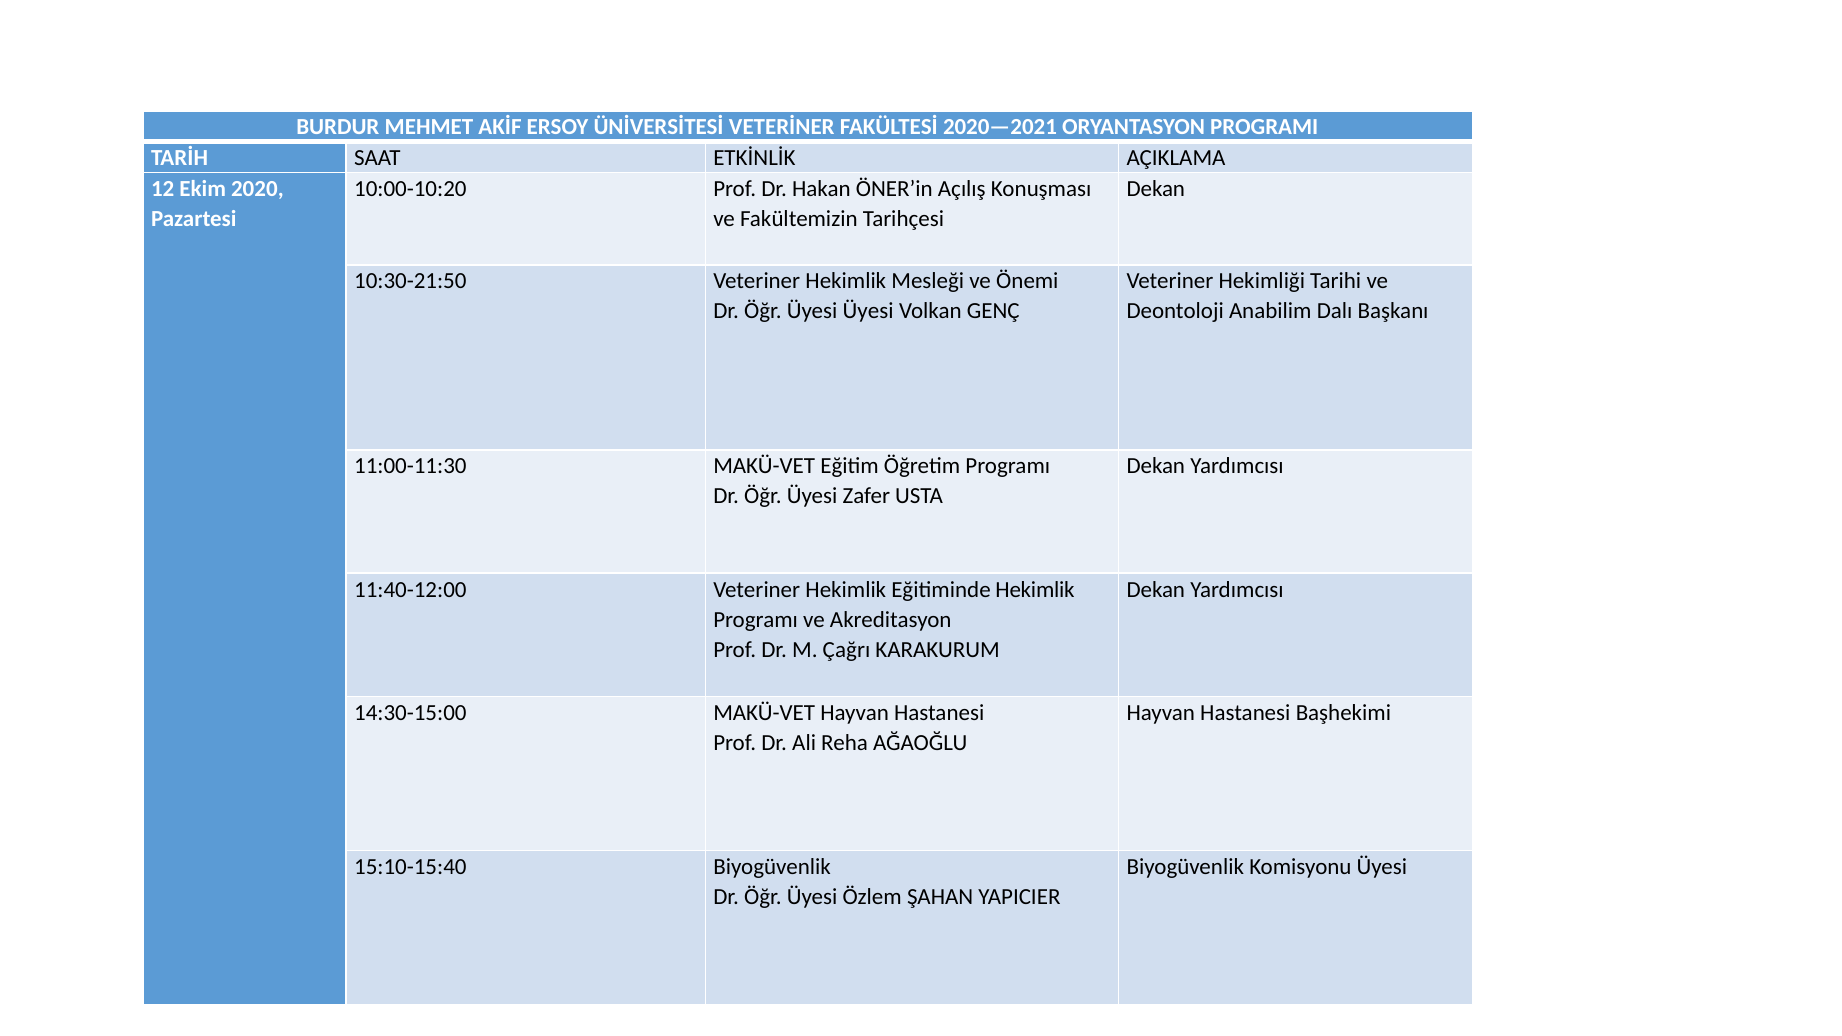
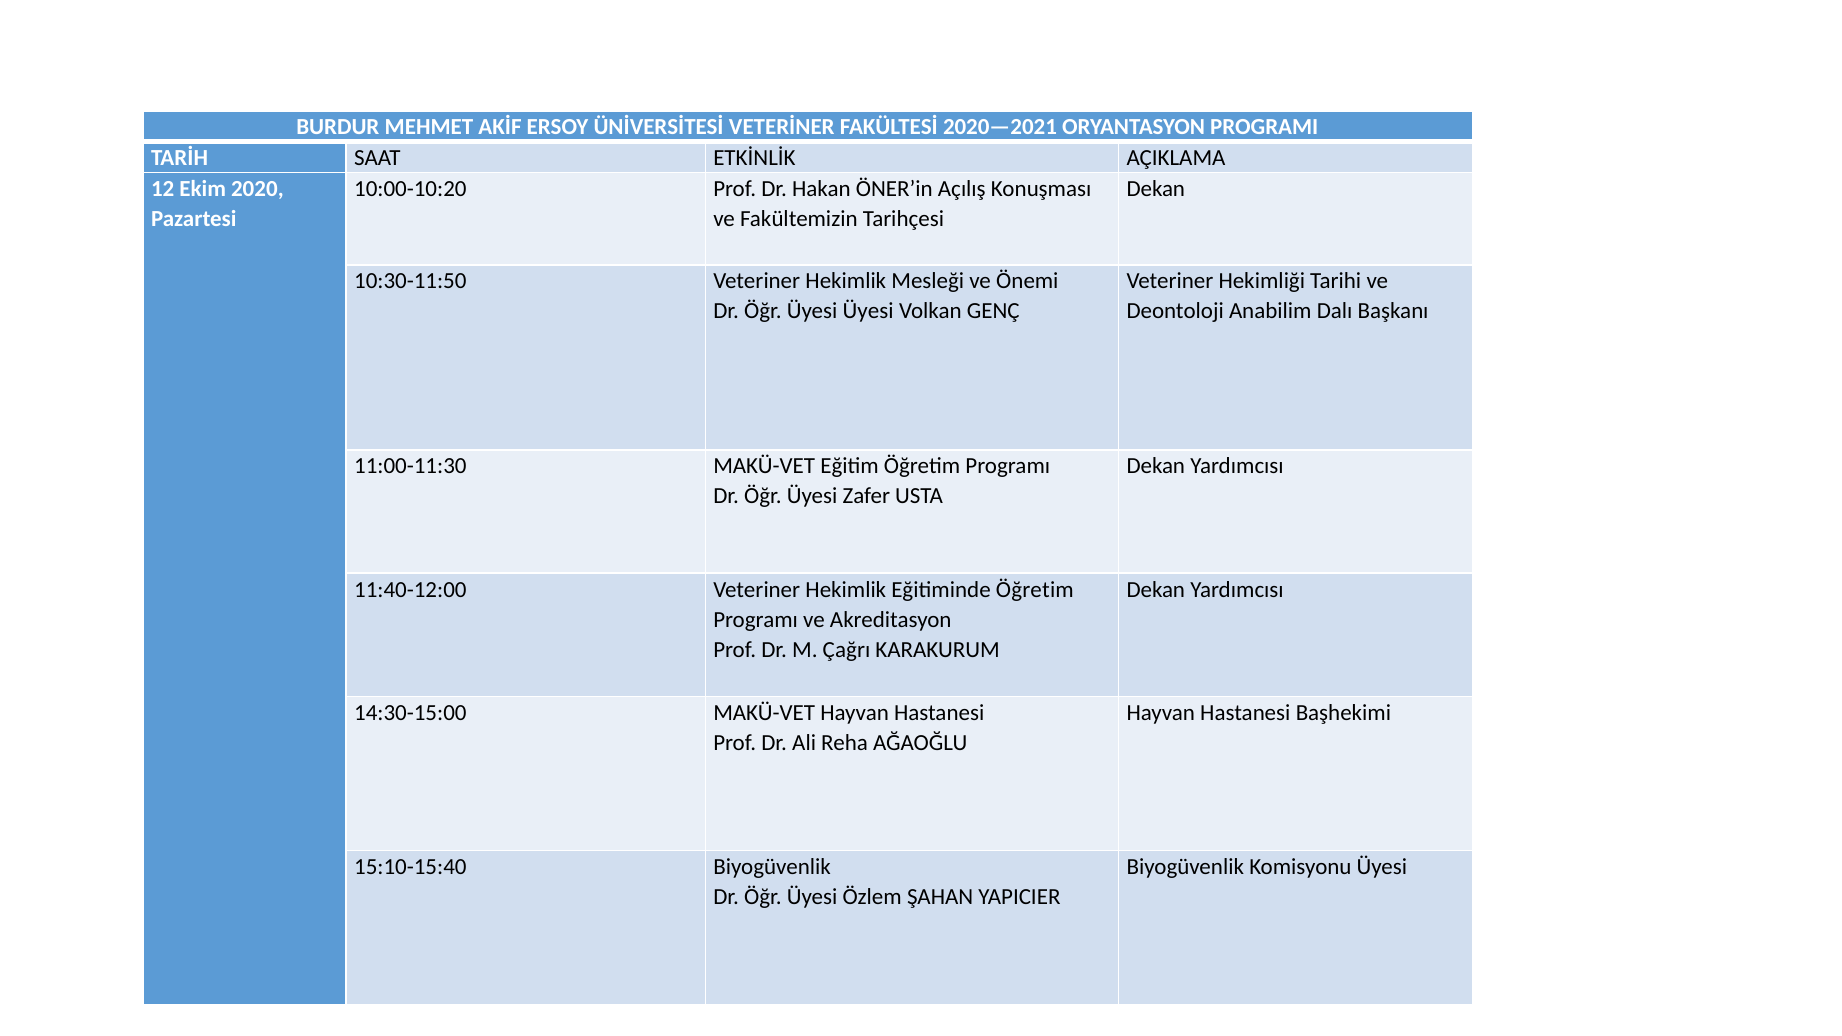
10:30-21:50: 10:30-21:50 -> 10:30-11:50 (410, 281)
Eğitiminde Hekimlik: Hekimlik -> Öğretim (1035, 590)
